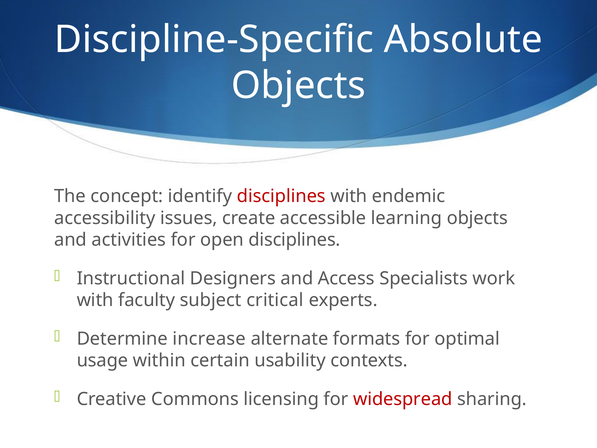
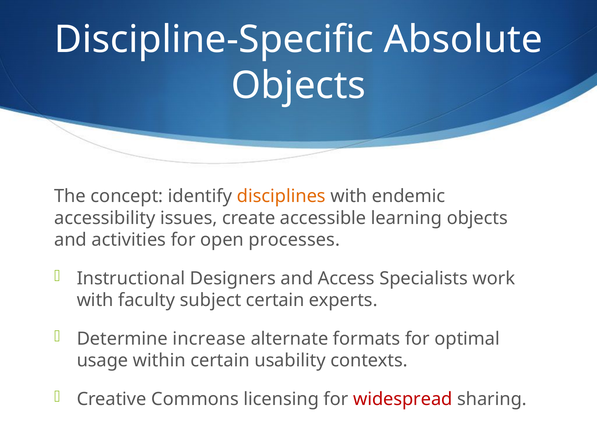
disciplines colour: red -> orange (281, 196)
open disciplines: disciplines -> processes (294, 240)
subject critical: critical -> certain (275, 300)
